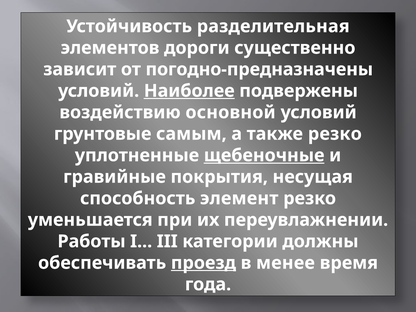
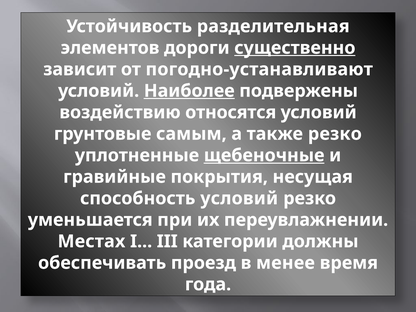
существенно underline: none -> present (295, 48)
погодно-предназначены: погодно-предназначены -> погодно-устанавливают (259, 69)
основной: основной -> относятся (231, 112)
способность элемент: элемент -> условий (239, 198)
Работы: Работы -> Местах (91, 241)
проезд underline: present -> none (203, 263)
